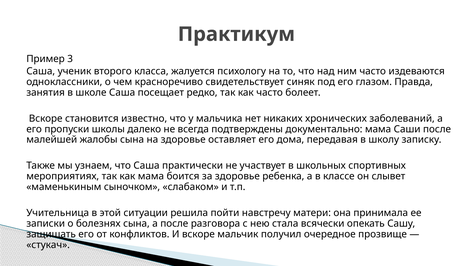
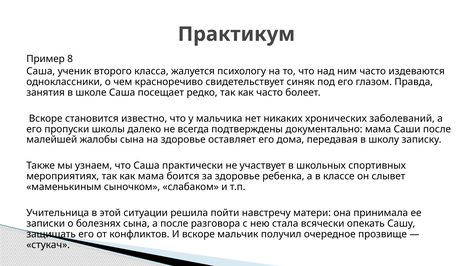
3: 3 -> 8 (70, 59)
